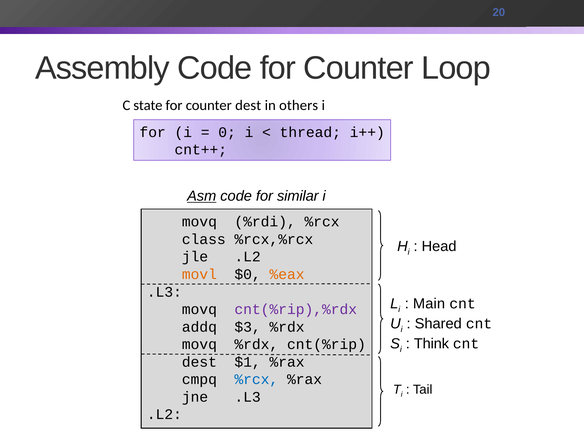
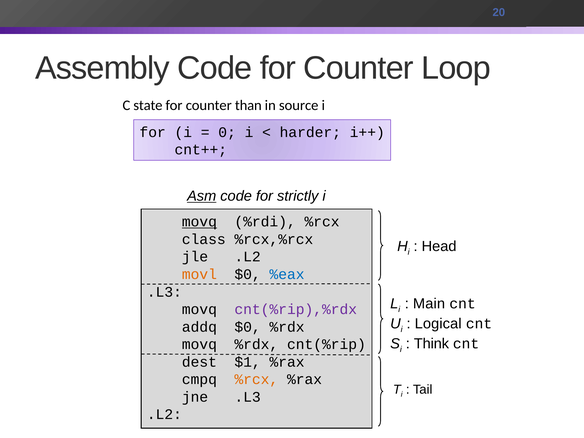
counter dest: dest -> than (248, 105)
others: others -> source (299, 105)
thread: thread -> harder (310, 132)
similar: similar -> strictly (298, 196)
movq underline: none -> present (199, 222)
%eax colour: orange -> blue (287, 274)
Shared: Shared -> Logical (438, 324)
addq $3: $3 -> $0 (248, 327)
%rcx colour: blue -> orange (256, 379)
